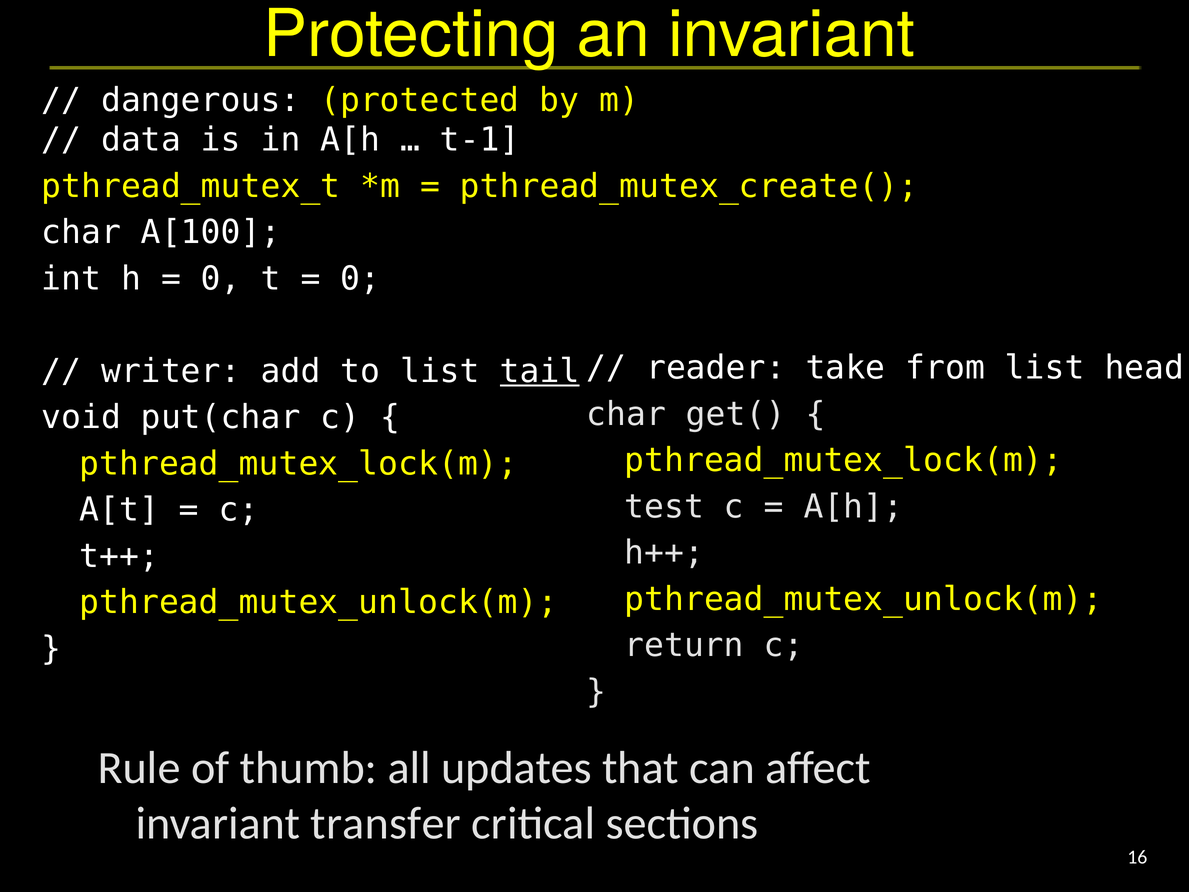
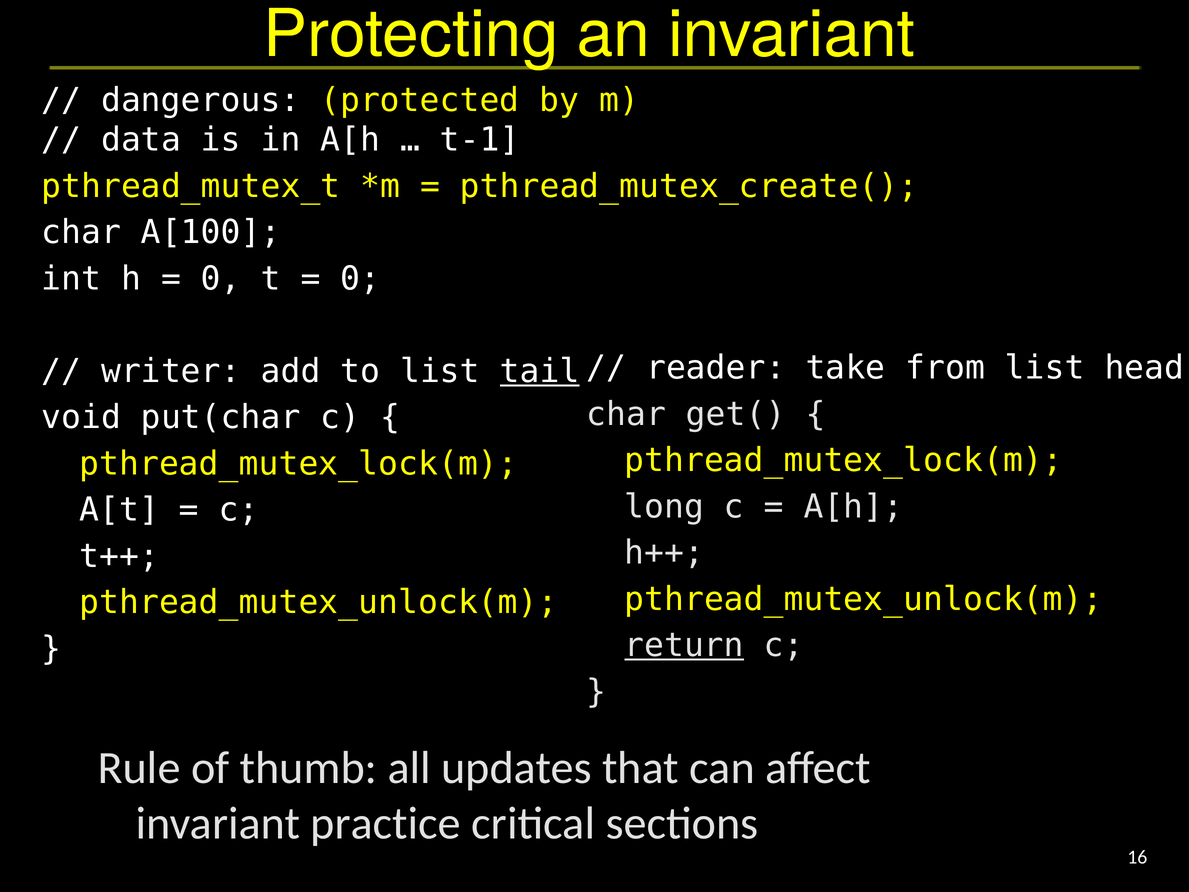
test: test -> long (664, 506)
return underline: none -> present (684, 645)
transfer: transfer -> practice (386, 823)
